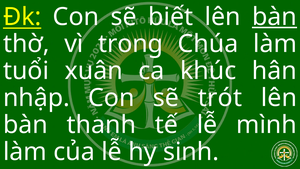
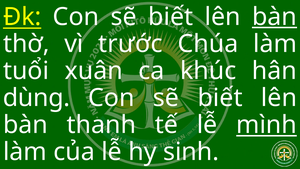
trong: trong -> trước (130, 44)
nhập: nhập -> dùng (36, 98)
trót: trót -> biết (220, 98)
mình underline: none -> present (267, 125)
